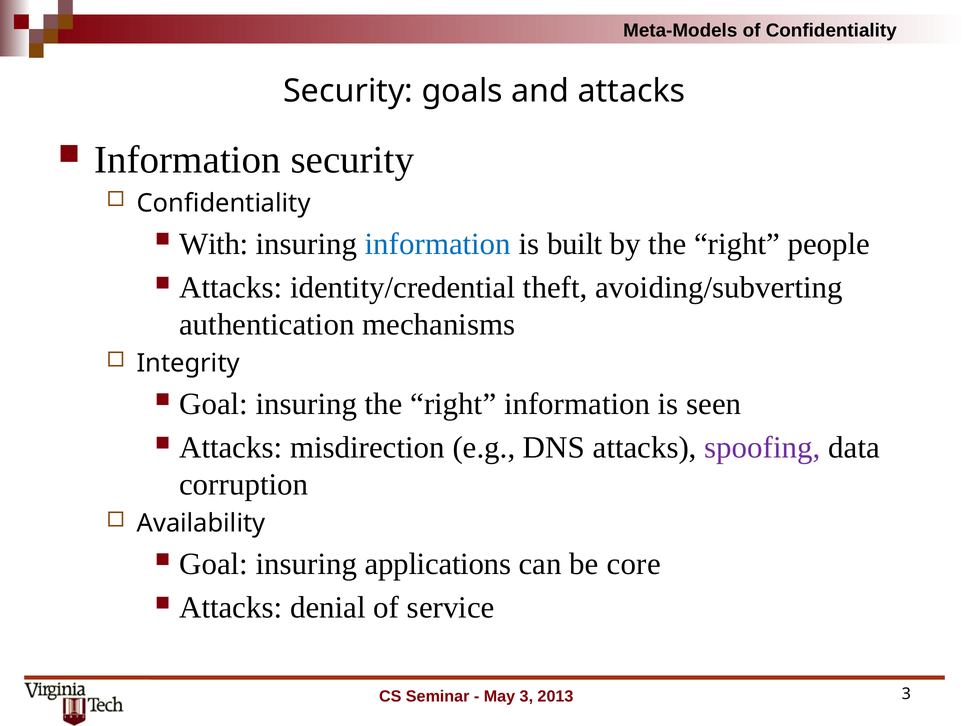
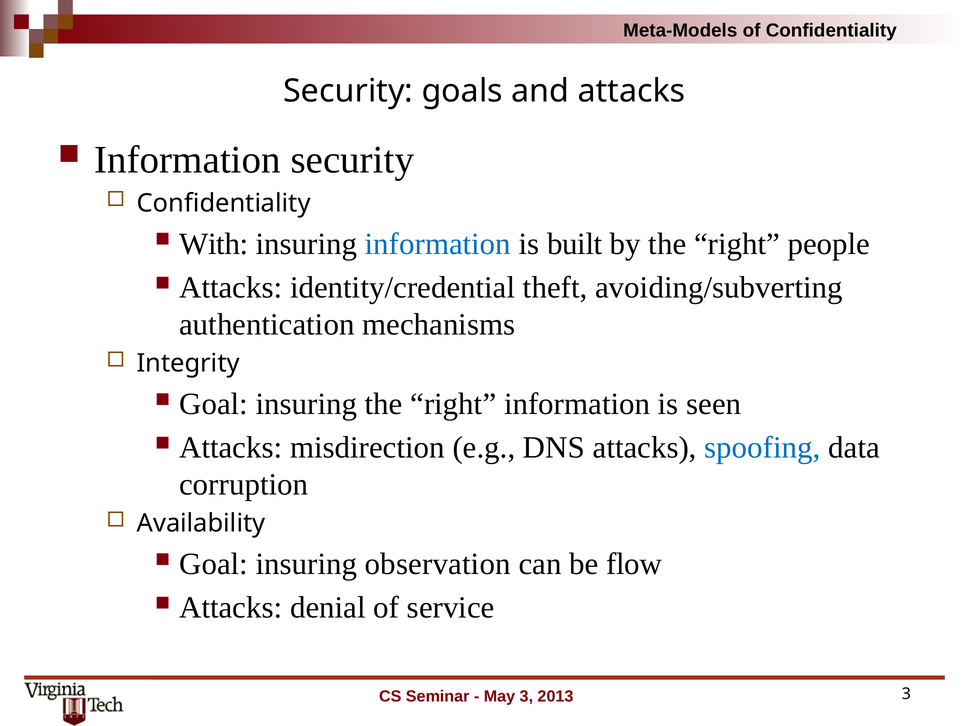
spoofing colour: purple -> blue (762, 448)
applications: applications -> observation (438, 565)
core: core -> flow (634, 565)
